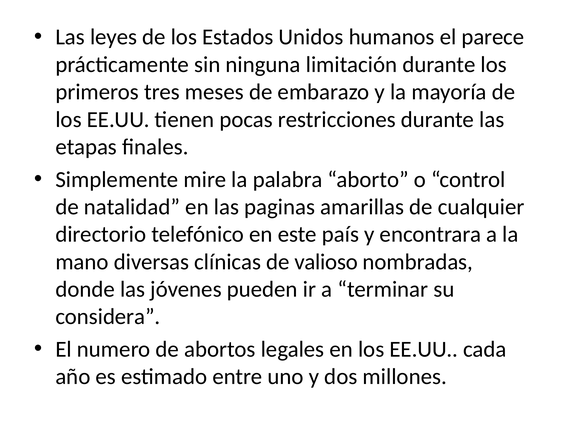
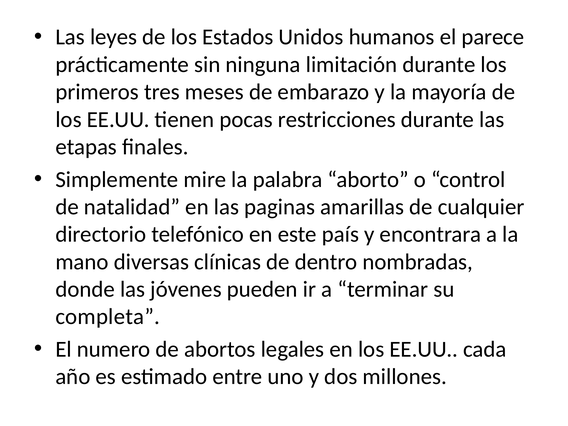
valioso: valioso -> dentro (326, 262)
considera: considera -> completa (108, 317)
